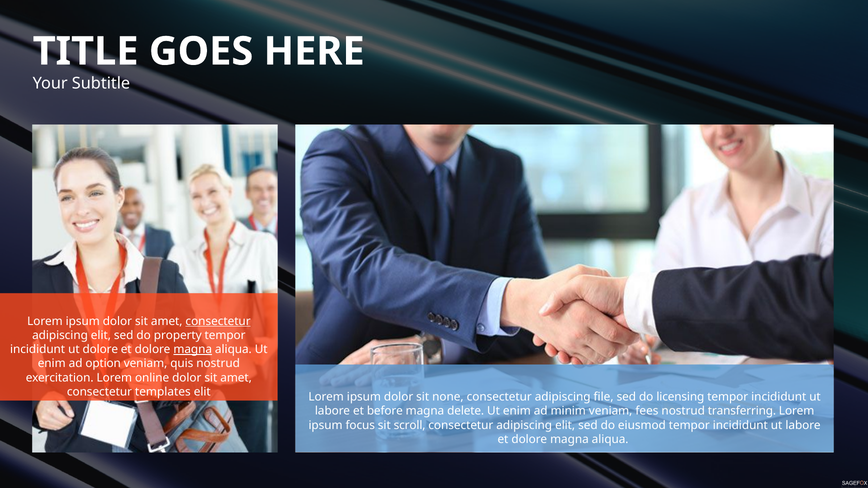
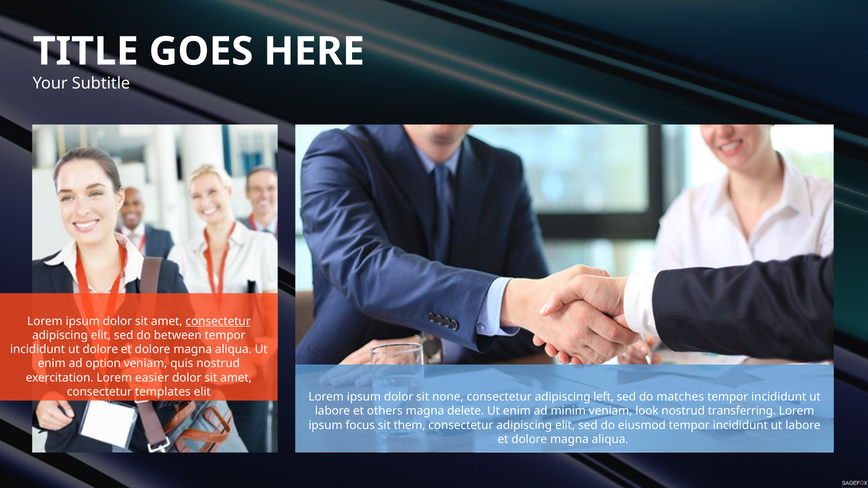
property: property -> between (178, 336)
magna underline: present -> none (193, 350)
online: online -> easier (152, 378)
file: file -> left (604, 397)
licensing: licensing -> matches (680, 397)
before: before -> others (385, 411)
fees: fees -> look (647, 411)
scroll: scroll -> them (410, 425)
